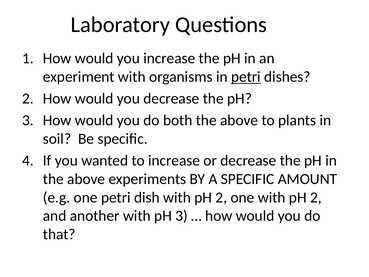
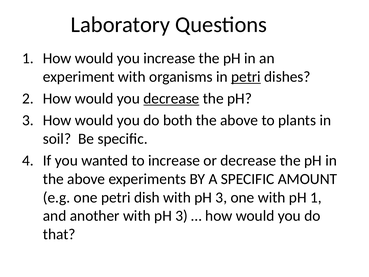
decrease underline: none -> present (171, 98)
dish with pH 2: 2 -> 3 (221, 197)
one with pH 2: 2 -> 1 (316, 197)
